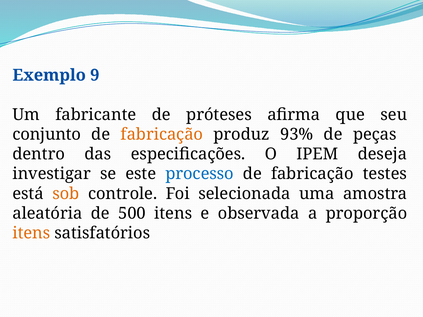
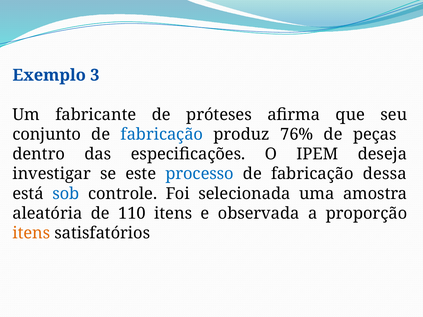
9: 9 -> 3 (95, 75)
fabricação colour: orange -> blue (162, 134)
93%: 93% -> 76% (297, 134)
testes: testes -> dessa (385, 174)
sob colour: orange -> blue (66, 194)
500: 500 -> 110 (132, 213)
